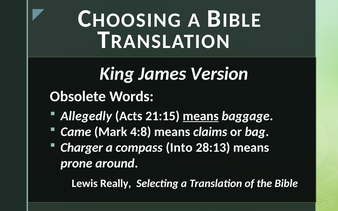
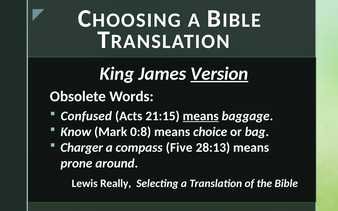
Version underline: none -> present (219, 74)
Allegedly: Allegedly -> Confused (86, 116)
Came: Came -> Know (76, 132)
4:8: 4:8 -> 0:8 (141, 132)
claims: claims -> choice (210, 132)
Into: Into -> Five (179, 148)
